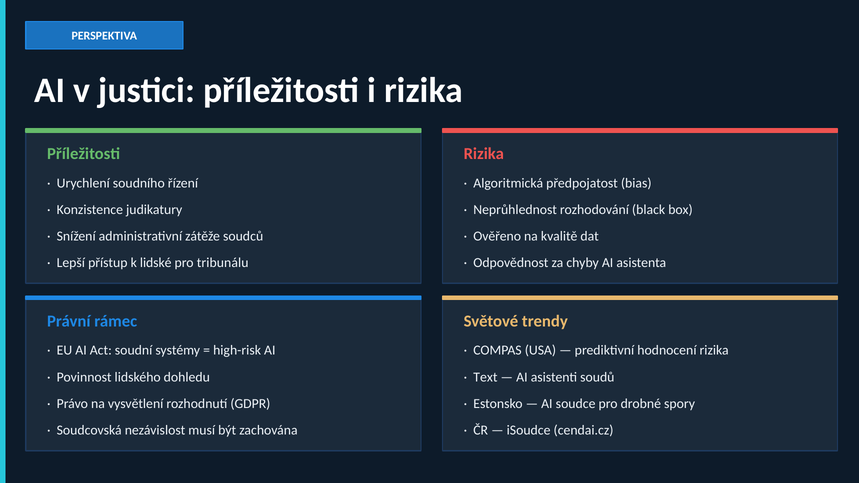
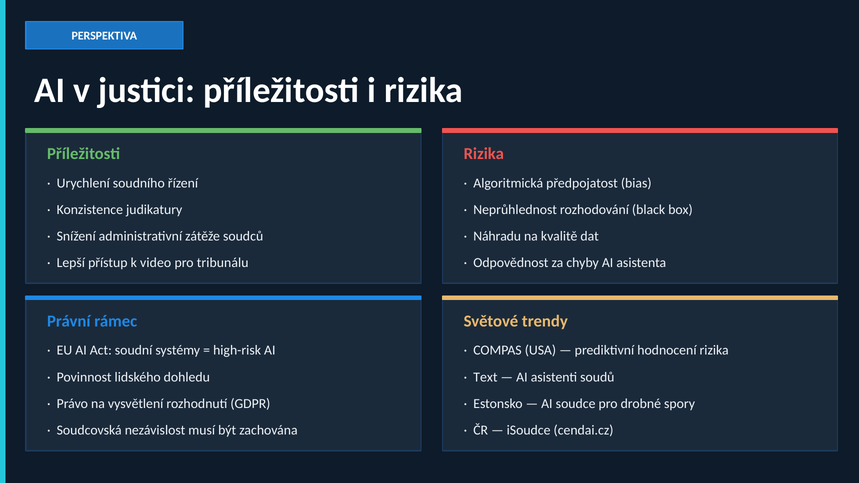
Ověřeno: Ověřeno -> Náhradu (497, 236)
lidské: lidské -> video (156, 263)
